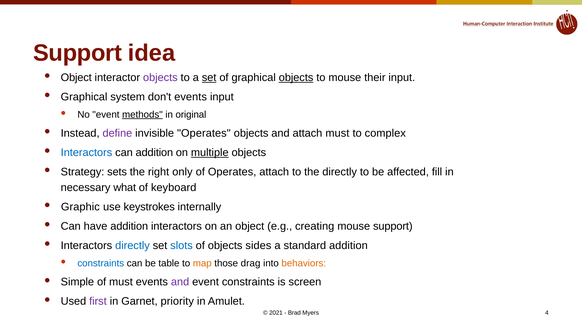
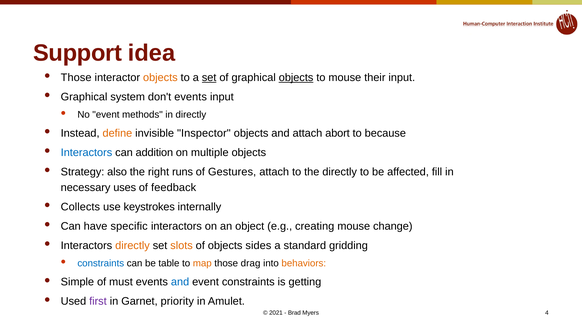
Object: Object -> Those (76, 78)
objects colour: purple -> orange (160, 78)
methods underline: present -> none (142, 115)
in original: original -> directly (191, 115)
define colour: purple -> orange (117, 133)
invisible Operates: Operates -> Inspector (204, 133)
attach must: must -> abort (338, 133)
complex: complex -> because (385, 133)
multiple underline: present -> none (210, 153)
sets: sets -> also (117, 172)
only: only -> runs (183, 172)
of Operates: Operates -> Gestures (232, 172)
what: what -> uses (125, 188)
keyboard: keyboard -> feedback (174, 188)
Graphic: Graphic -> Collects (80, 207)
have addition: addition -> specific (129, 226)
mouse support: support -> change (393, 226)
directly colour: blue -> orange (132, 246)
slots colour: blue -> orange (182, 246)
standard addition: addition -> gridding (348, 246)
and colour: purple -> blue (180, 282)
screen: screen -> getting (305, 282)
